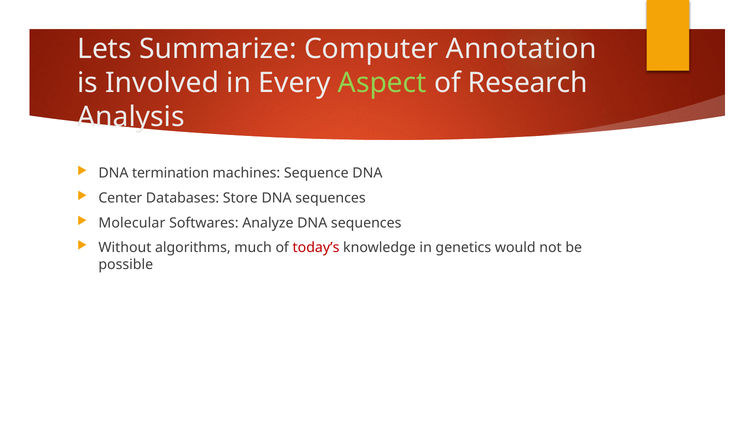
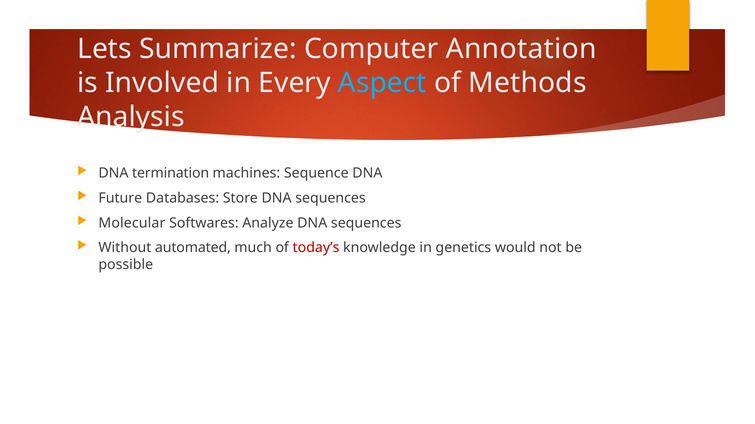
Aspect colour: light green -> light blue (382, 83)
Research: Research -> Methods (527, 83)
Center: Center -> Future (120, 198)
algorithms: algorithms -> automated (193, 248)
